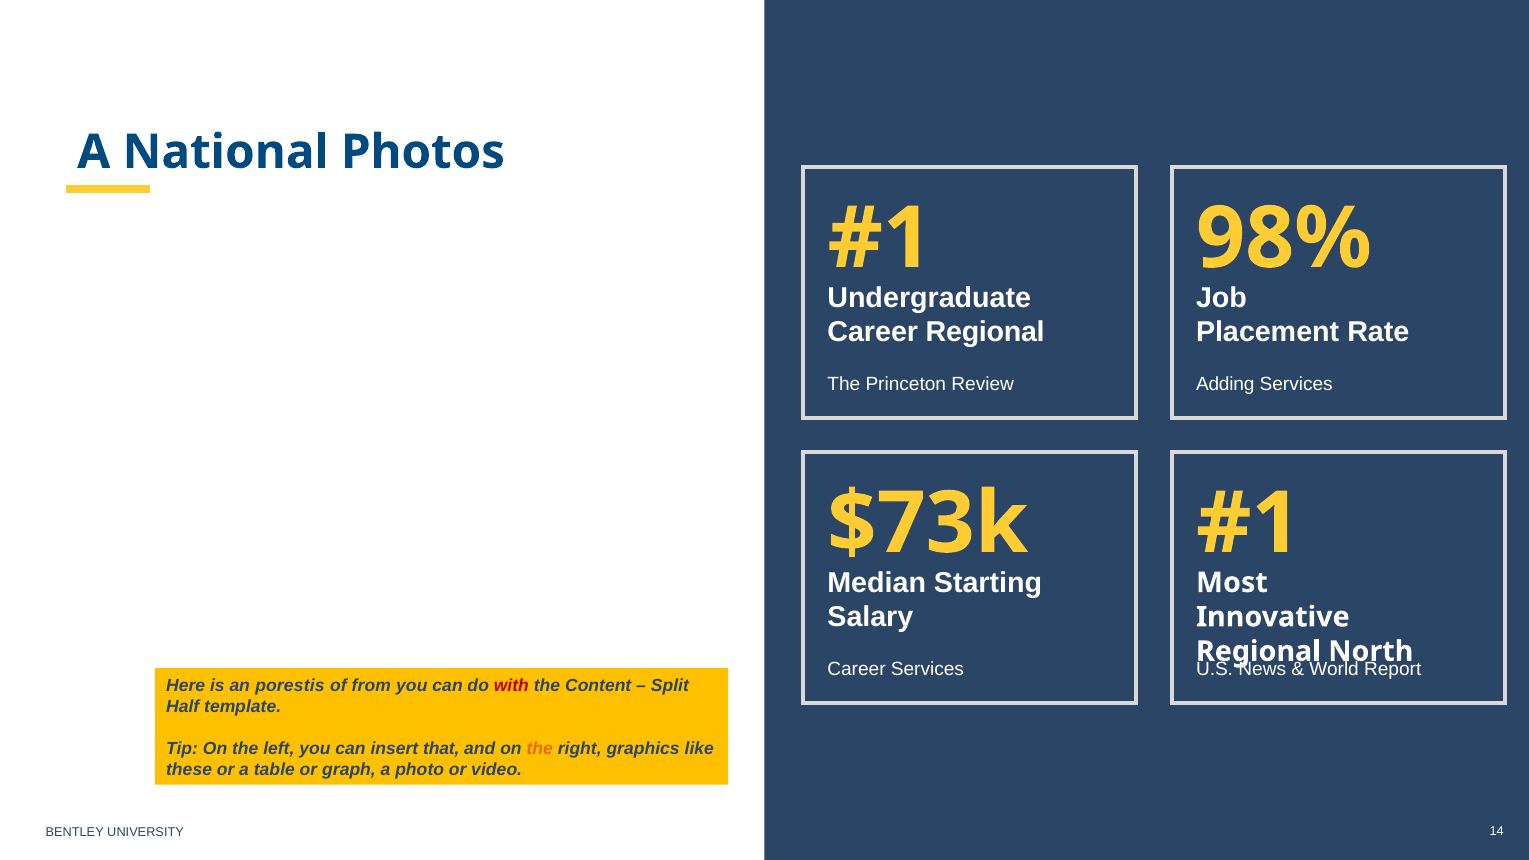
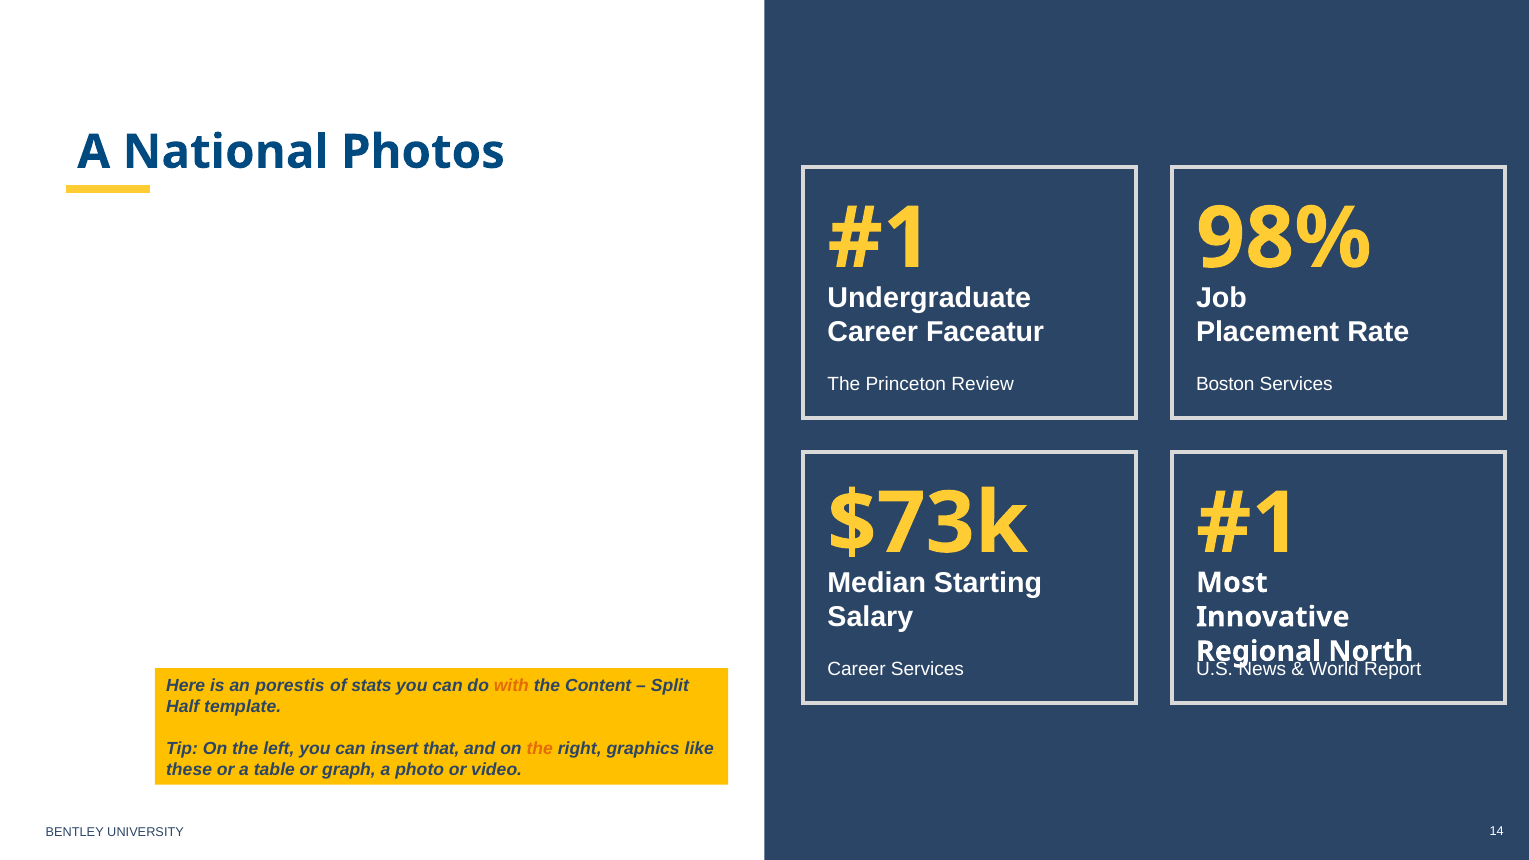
Career Regional: Regional -> Faceatur (985, 332)
Adding: Adding -> Boston (1225, 384)
from: from -> stats (372, 686)
with colour: red -> orange (511, 686)
